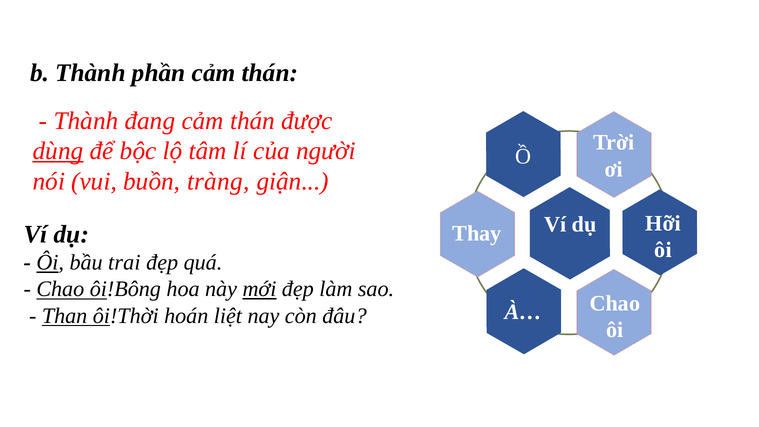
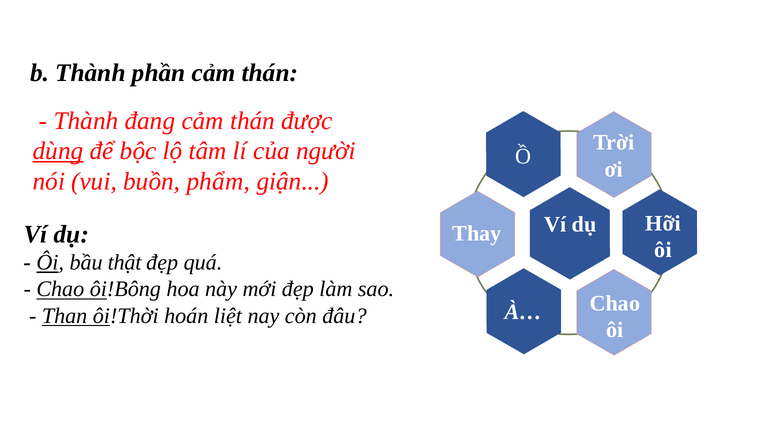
tràng: tràng -> phẩm (218, 181)
trai: trai -> thật (125, 263)
mới underline: present -> none (259, 289)
